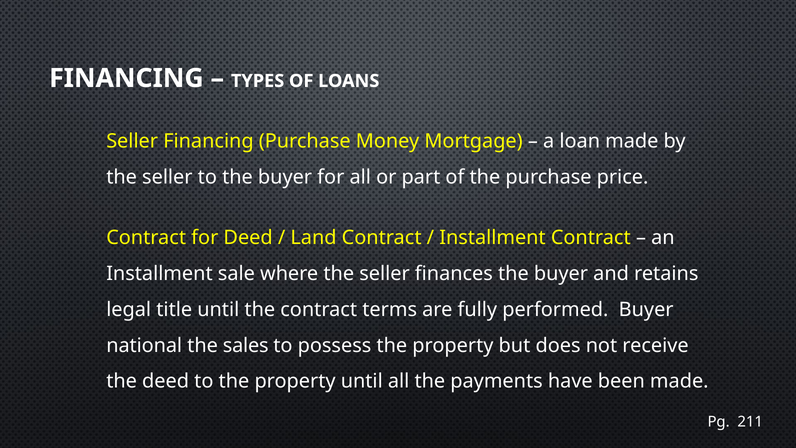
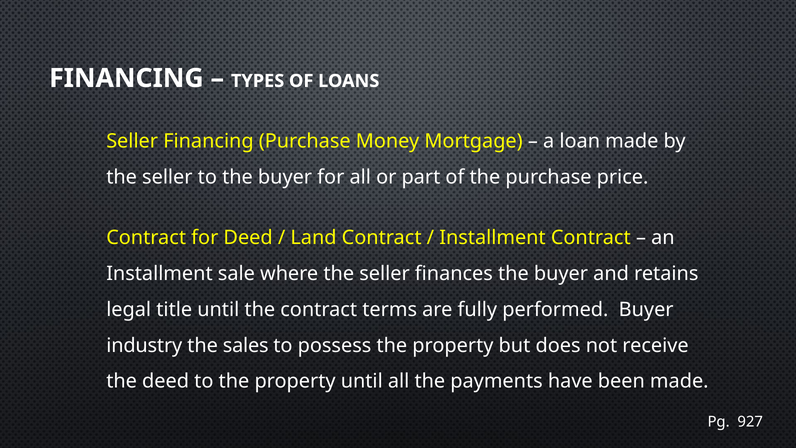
national: national -> industry (144, 345)
211: 211 -> 927 (750, 422)
